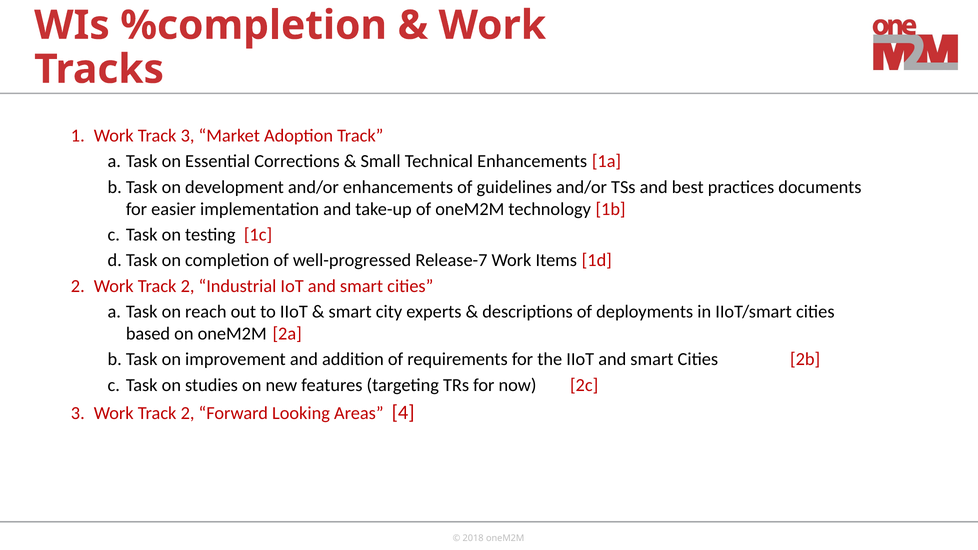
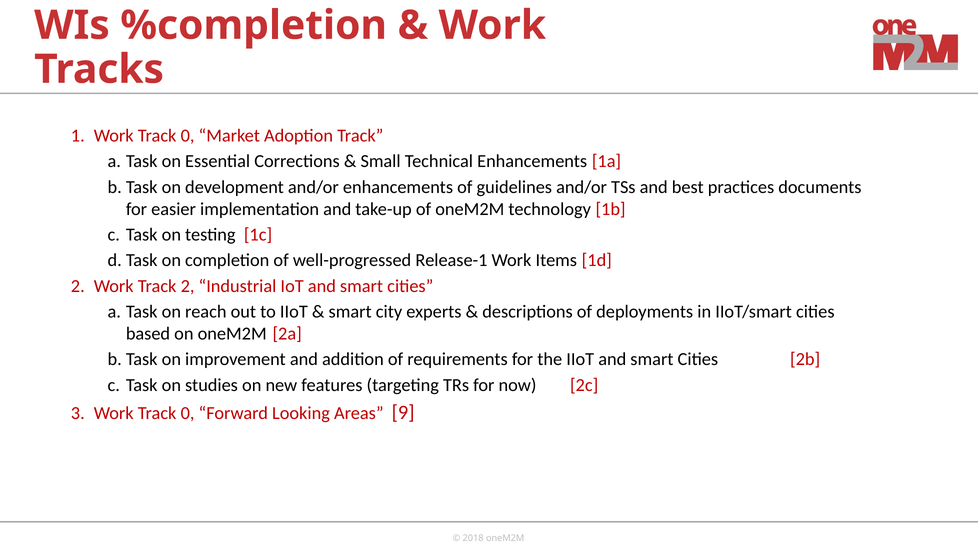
1 Work Track 3: 3 -> 0 (188, 136)
Release-7: Release-7 -> Release-1 (451, 260)
3 Work Track 2: 2 -> 0 (188, 413)
4: 4 -> 9 (403, 413)
